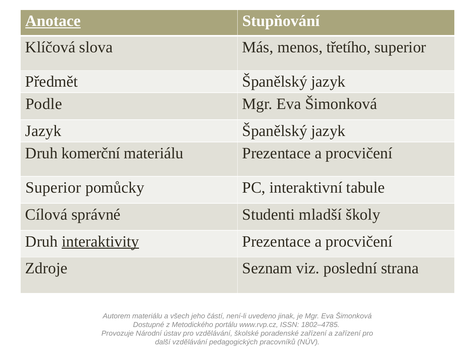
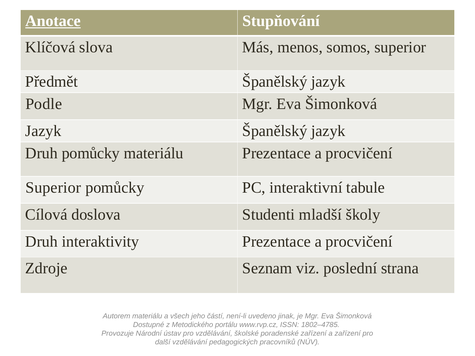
třetího: třetího -> somos (349, 47)
Druh komerční: komerční -> pomůcky (91, 153)
správné: správné -> doslova (96, 215)
interaktivity underline: present -> none (100, 242)
